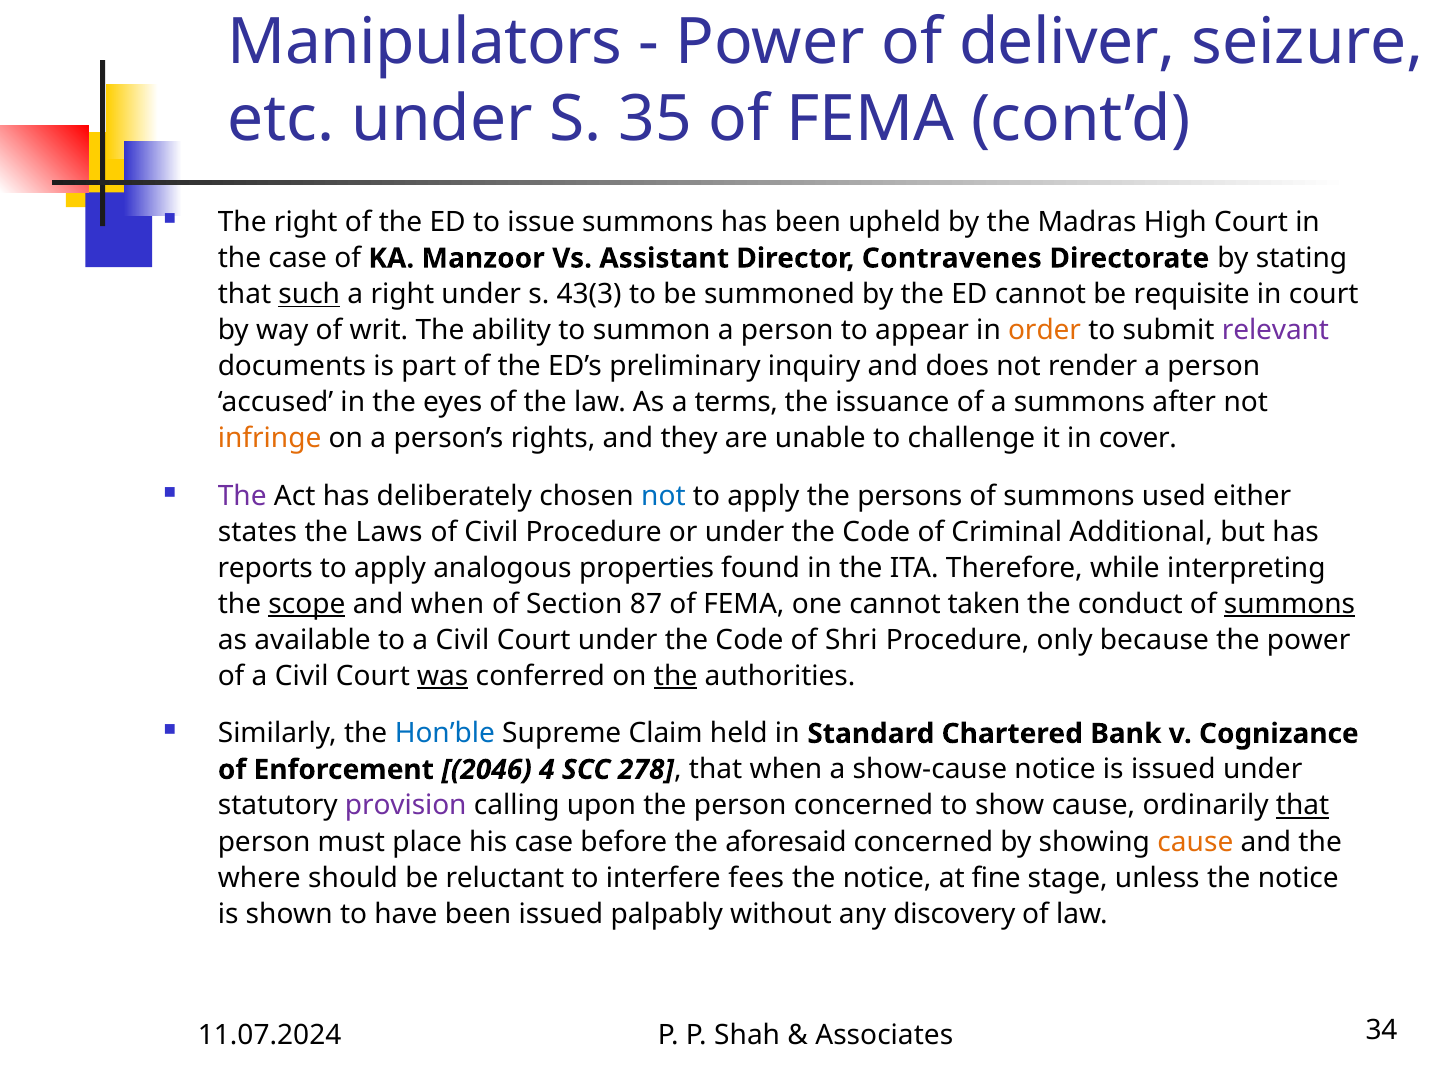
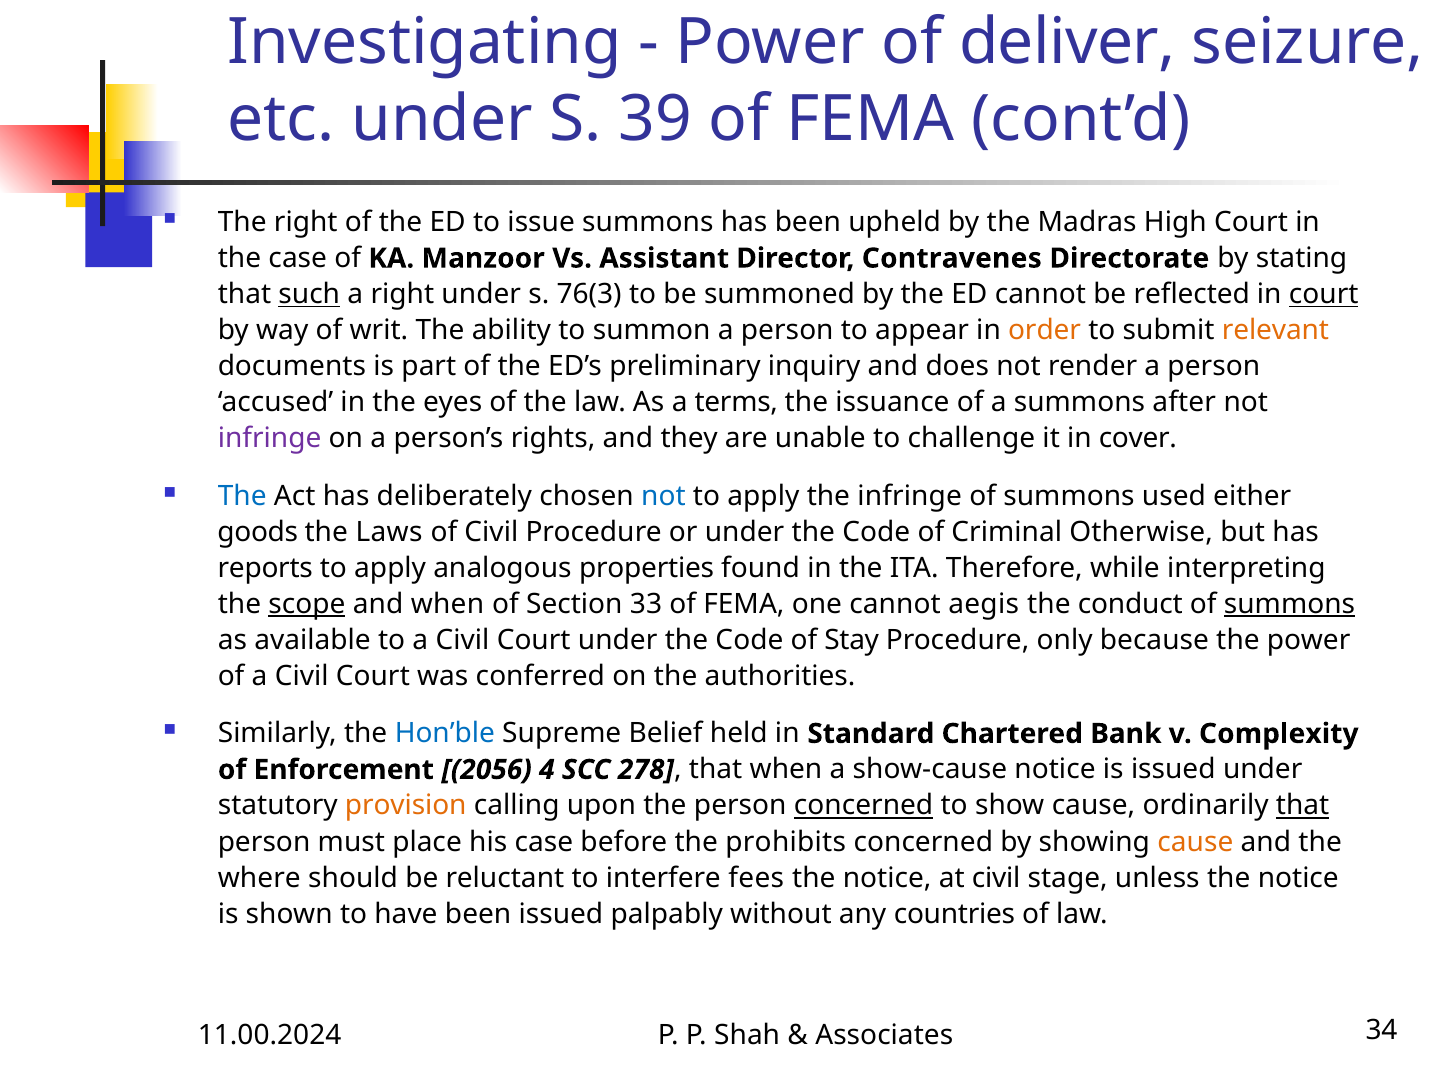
Manipulators: Manipulators -> Investigating (425, 43)
35: 35 -> 39 (655, 120)
43(3: 43(3 -> 76(3 (589, 294)
requisite: requisite -> reflected (1192, 294)
court underline: none -> present (1324, 294)
relevant colour: purple -> orange (1275, 330)
infringe colour: orange -> purple (270, 438)
The colour: purple -> blue (242, 496)
the persons: persons -> infringe (910, 496)
states: states -> goods (258, 532)
Additional: Additional -> Otherwise (1141, 532)
87: 87 -> 33 (646, 604)
taken: taken -> aegis (984, 604)
Shri: Shri -> Stay (852, 640)
was underline: present -> none (443, 676)
the underline: present -> none (676, 676)
Claim: Claim -> Belief (666, 734)
Cognizance: Cognizance -> Complexity (1279, 734)
2046: 2046 -> 2056 (487, 770)
provision colour: purple -> orange (406, 806)
concerned underline: none -> present (864, 806)
aforesaid: aforesaid -> prohibits (786, 842)
at fine: fine -> civil (996, 878)
discovery: discovery -> countries (954, 914)
11.07.2024: 11.07.2024 -> 11.00.2024 (270, 1035)
